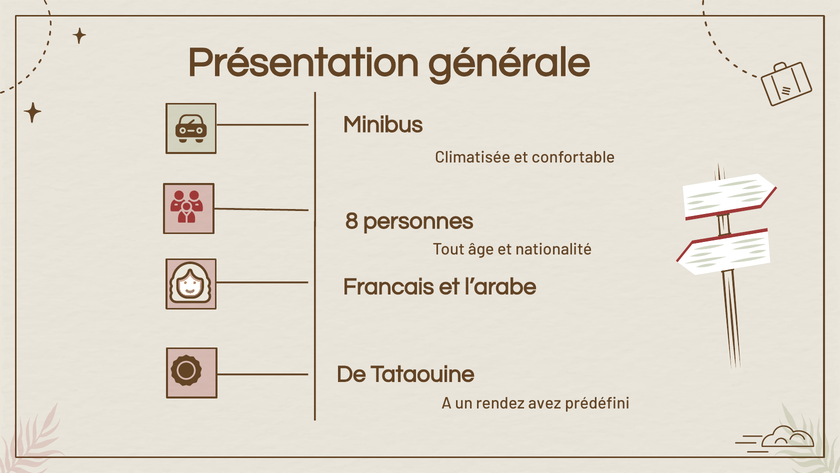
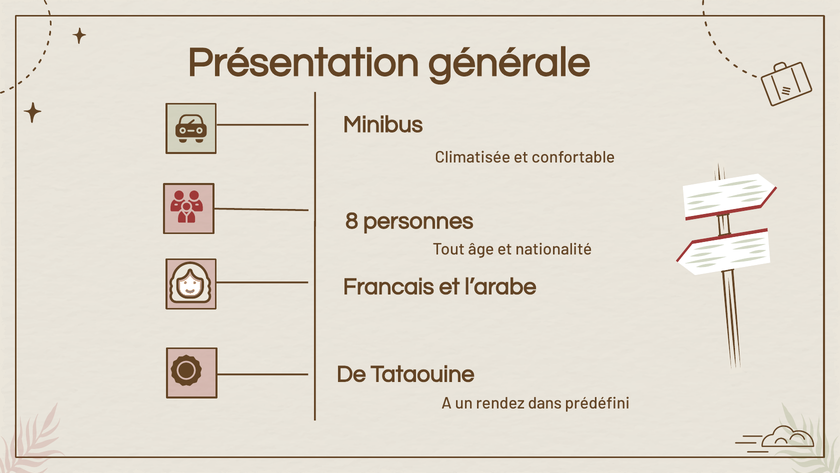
avez: avez -> dans (545, 403)
